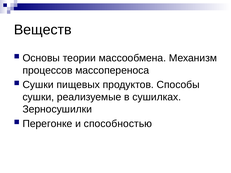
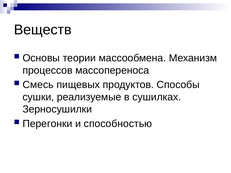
Сушки: Сушки -> Смесь (38, 85)
Перегонке: Перегонке -> Перегонки (47, 124)
